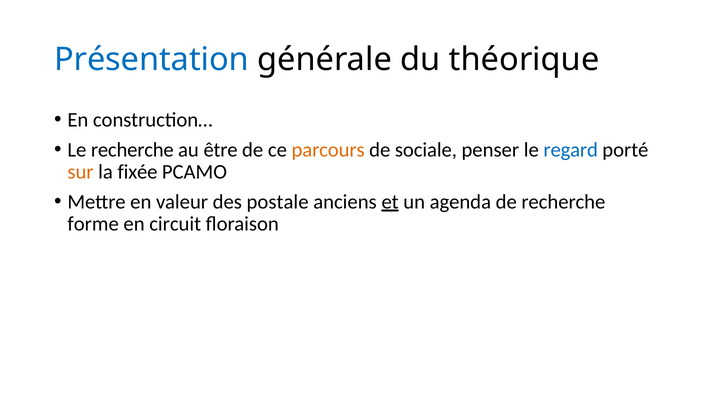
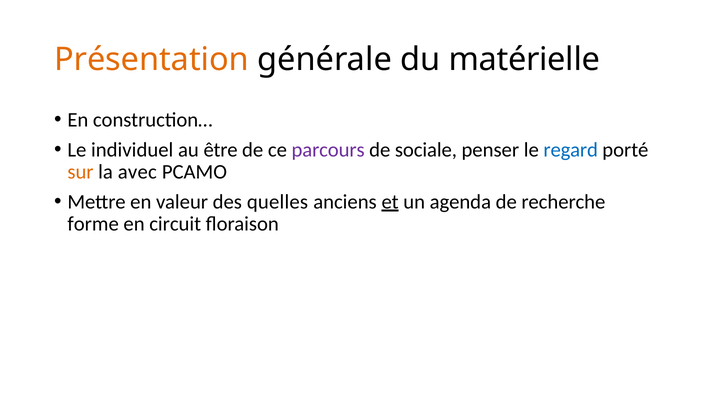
Présentation colour: blue -> orange (152, 60)
théorique: théorique -> matérielle (524, 60)
Le recherche: recherche -> individuel (132, 150)
parcours colour: orange -> purple (328, 150)
fixée: fixée -> avec (137, 172)
postale: postale -> quelles (277, 202)
